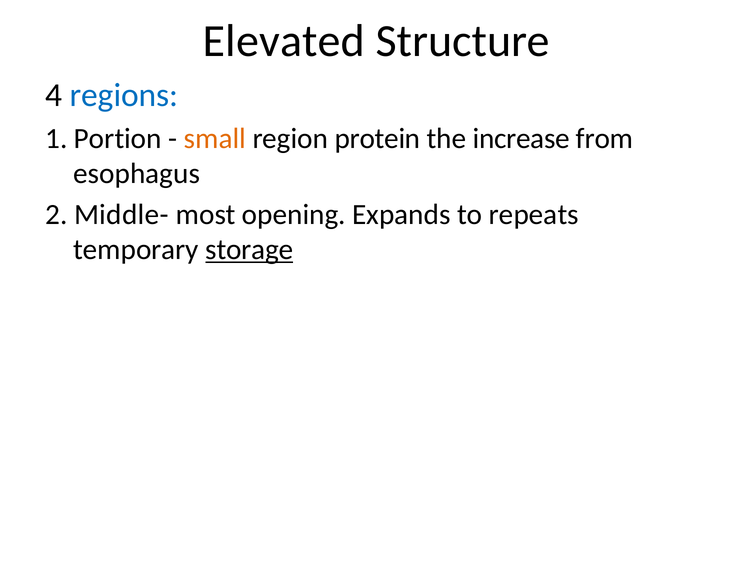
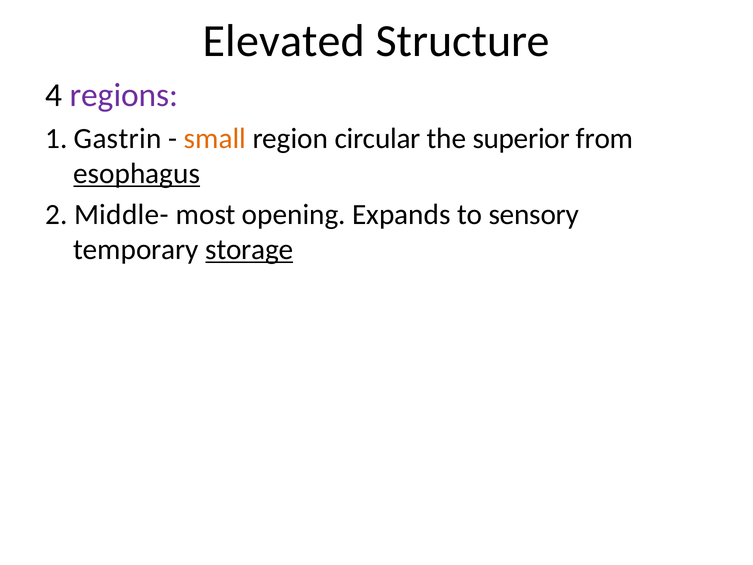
regions colour: blue -> purple (124, 95)
Portion: Portion -> Gastrin (118, 138)
protein: protein -> circular (378, 138)
increase: increase -> superior (521, 138)
esophagus underline: none -> present (137, 173)
repeats: repeats -> sensory (534, 214)
